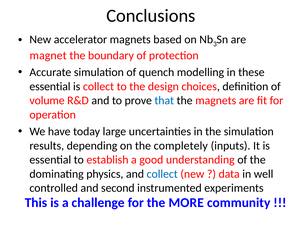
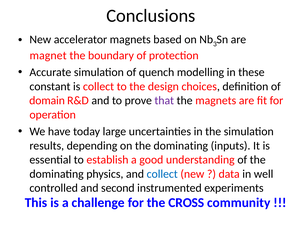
essential: essential -> constant (50, 86)
volume: volume -> domain (47, 100)
that colour: blue -> purple (164, 100)
on the completely: completely -> dominating (181, 145)
MORE: MORE -> CROSS (186, 202)
